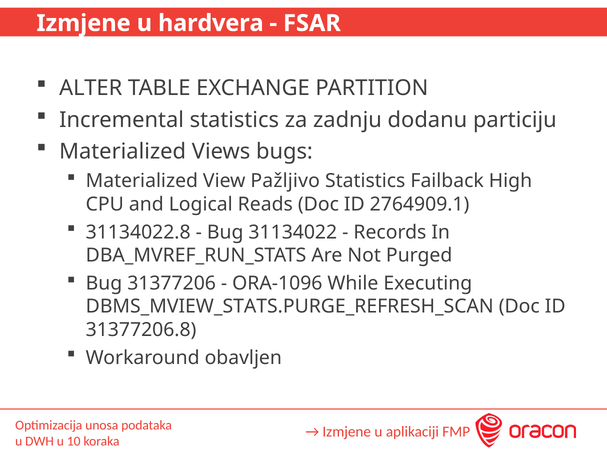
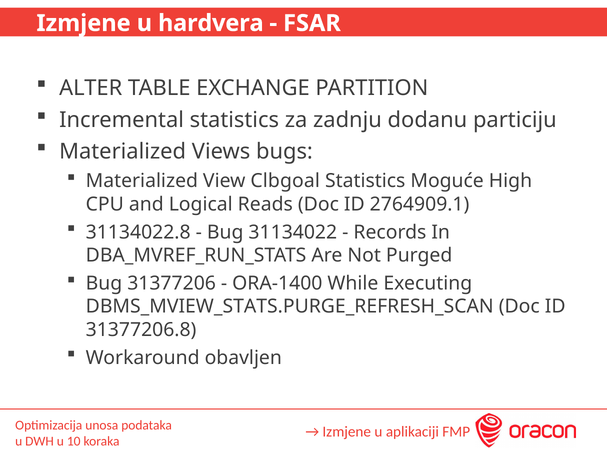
Pažljivo: Pažljivo -> Clbgoal (285, 181)
Failback: Failback -> Moguće (447, 181)
ORA-1096: ORA-1096 -> ORA-1400 (277, 283)
